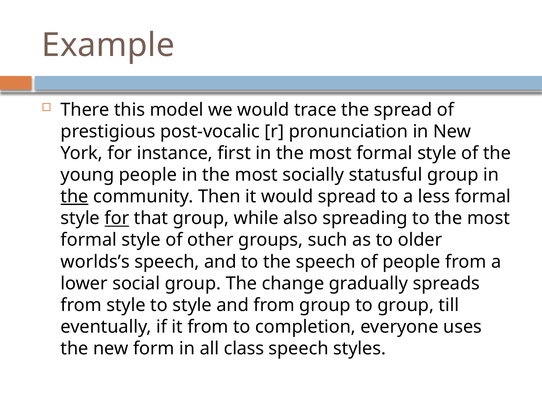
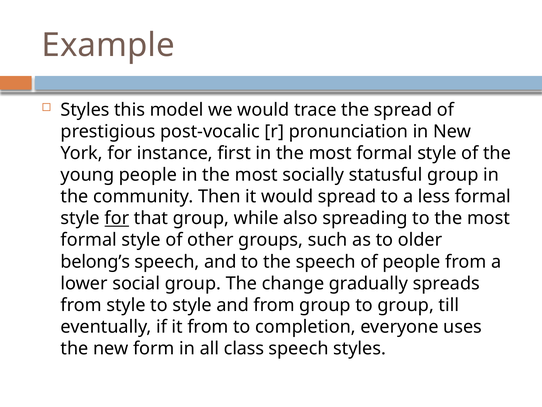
There: There -> Styles (85, 110)
the underline: present -> none (75, 196)
worlds’s: worlds’s -> belong’s (95, 261)
